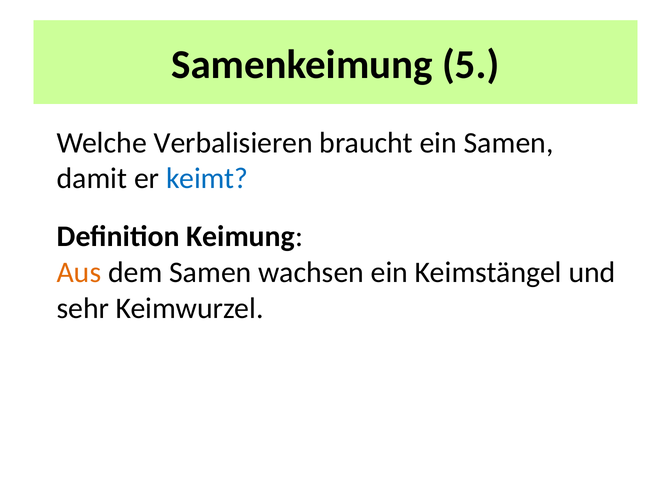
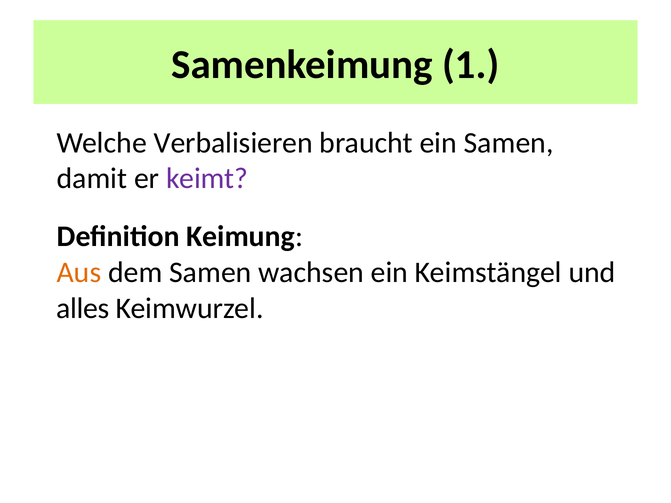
5: 5 -> 1 (471, 65)
keimt colour: blue -> purple (207, 179)
sehr: sehr -> alles (83, 308)
